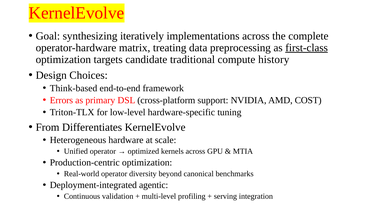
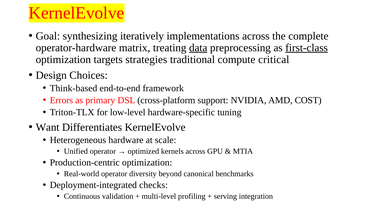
data underline: none -> present (198, 48)
candidate: candidate -> strategies (146, 60)
history: history -> critical (274, 60)
From: From -> Want (48, 127)
agentic: agentic -> checks (154, 185)
